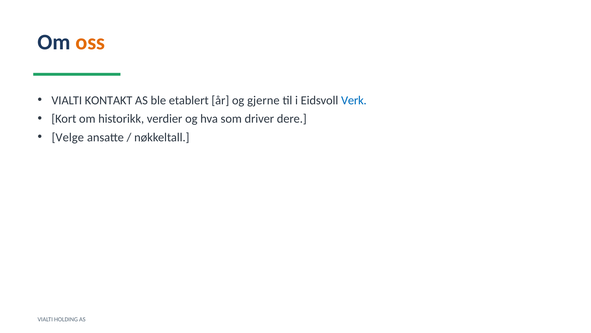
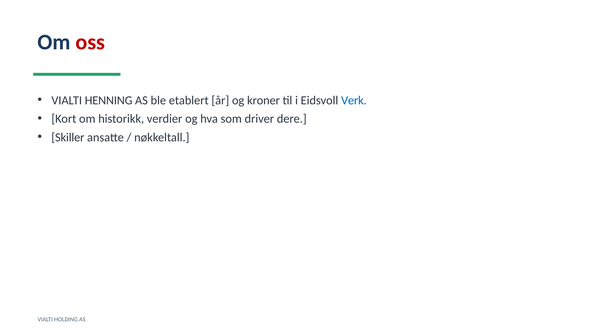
oss colour: orange -> red (90, 42)
KONTAKT: KONTAKT -> HENNING (109, 100)
gjerne: gjerne -> kroner (264, 100)
Velge: Velge -> Skiller (68, 137)
